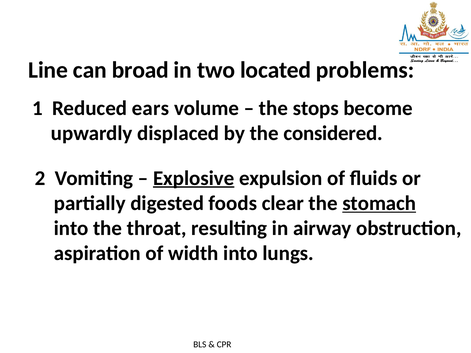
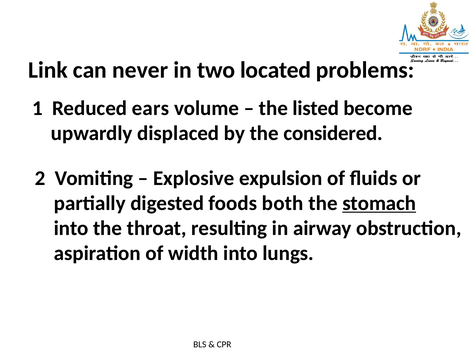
Line: Line -> Link (48, 70)
broad: broad -> never (140, 70)
stops: stops -> listed (316, 108)
Explosive underline: present -> none (194, 178)
clear: clear -> both (283, 203)
